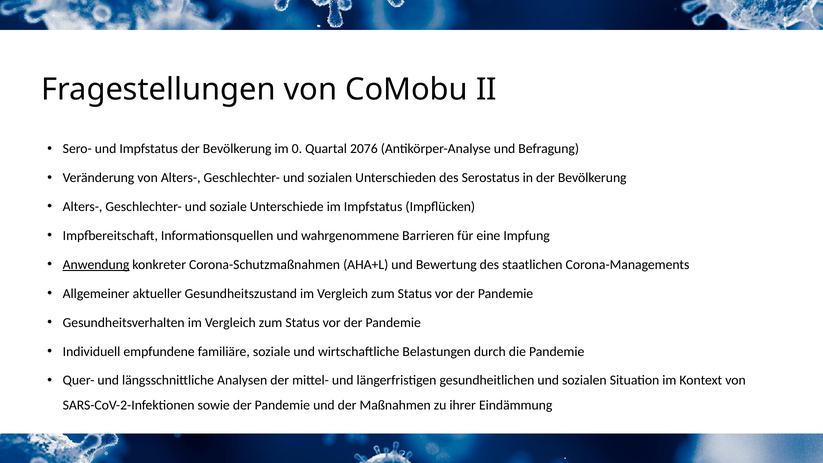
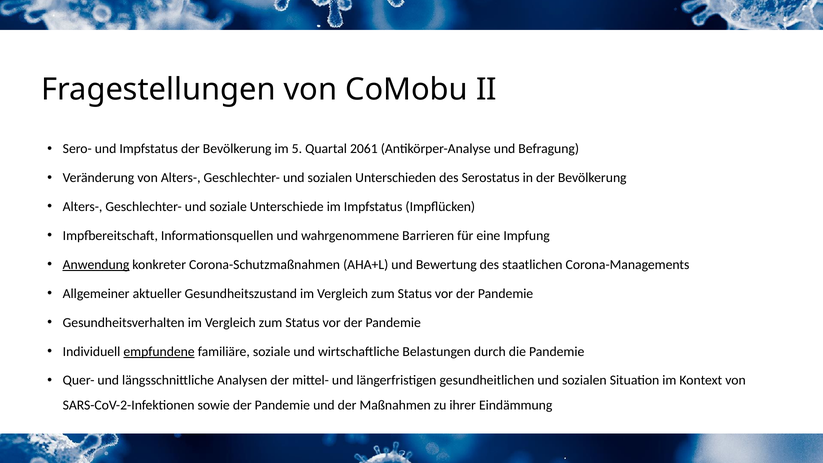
0: 0 -> 5 (297, 149)
2076: 2076 -> 2061 (364, 149)
empfundene underline: none -> present (159, 351)
